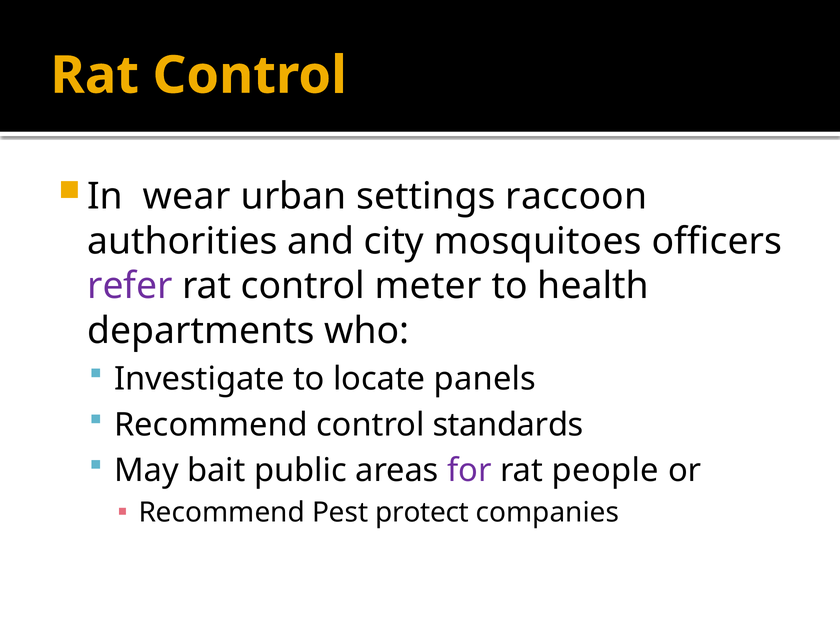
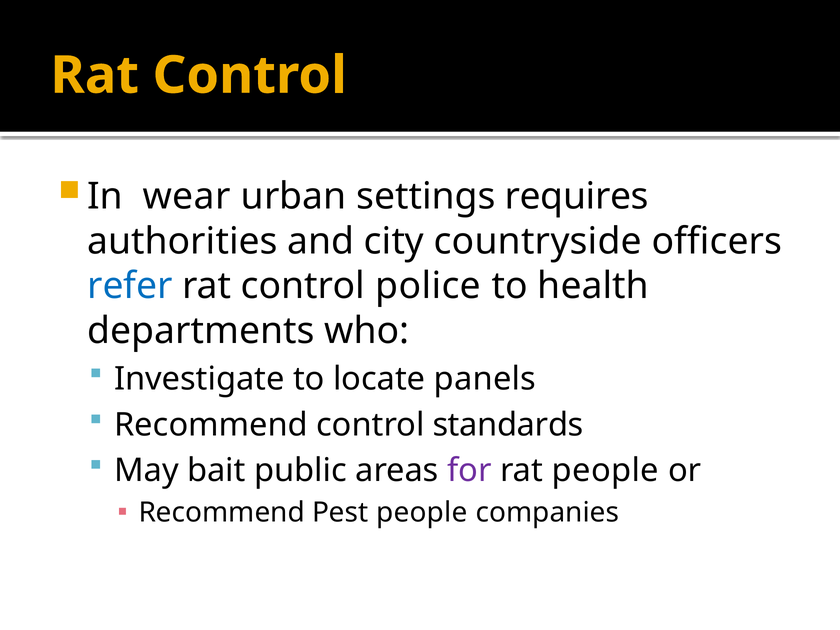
raccoon: raccoon -> requires (577, 196)
mosquitoes: mosquitoes -> countryside (538, 241)
refer colour: purple -> blue (130, 286)
meter: meter -> police (428, 286)
Pest protect: protect -> people (422, 512)
